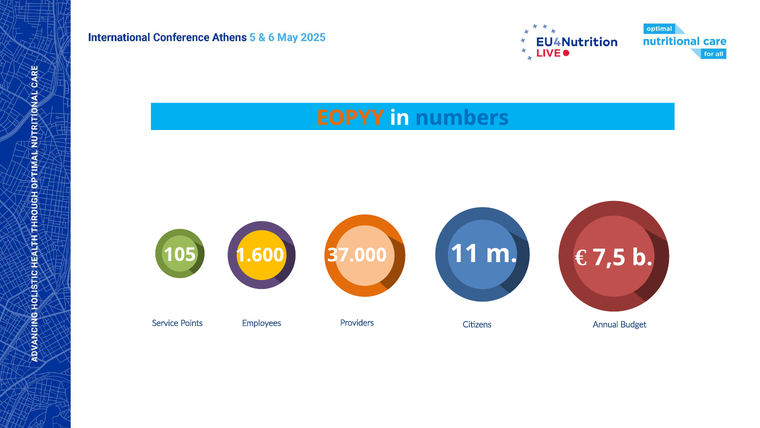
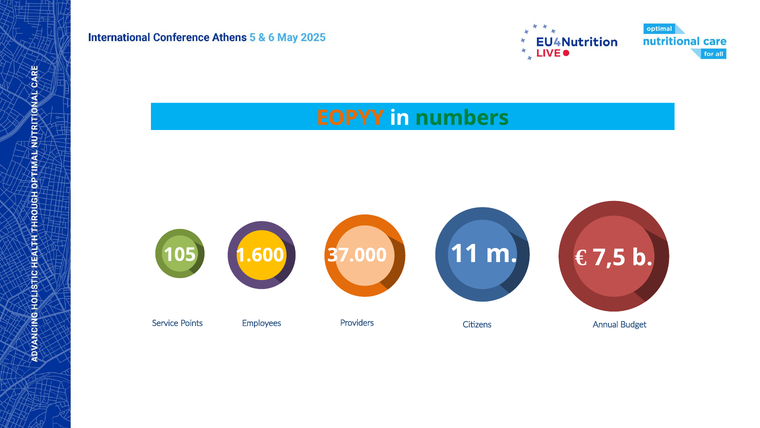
numbers colour: blue -> green (462, 118)
